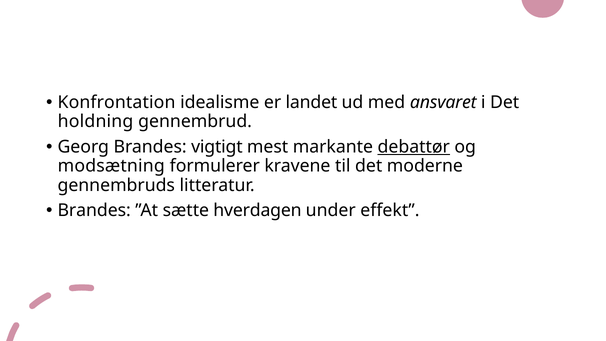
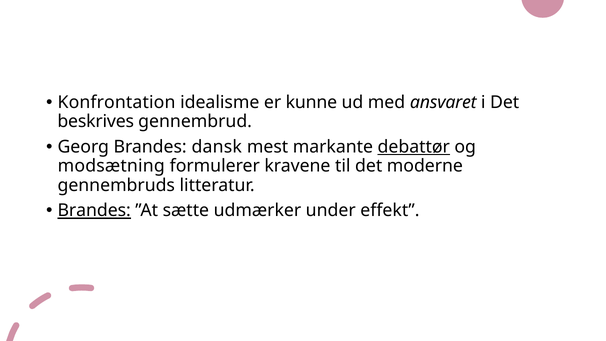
landet: landet -> kunne (311, 102)
holdning: holdning -> beskrives (96, 122)
vigtigt: vigtigt -> dansk (217, 147)
Brandes underline: none -> present (94, 211)
hverdagen: hverdagen -> udmærker (257, 211)
